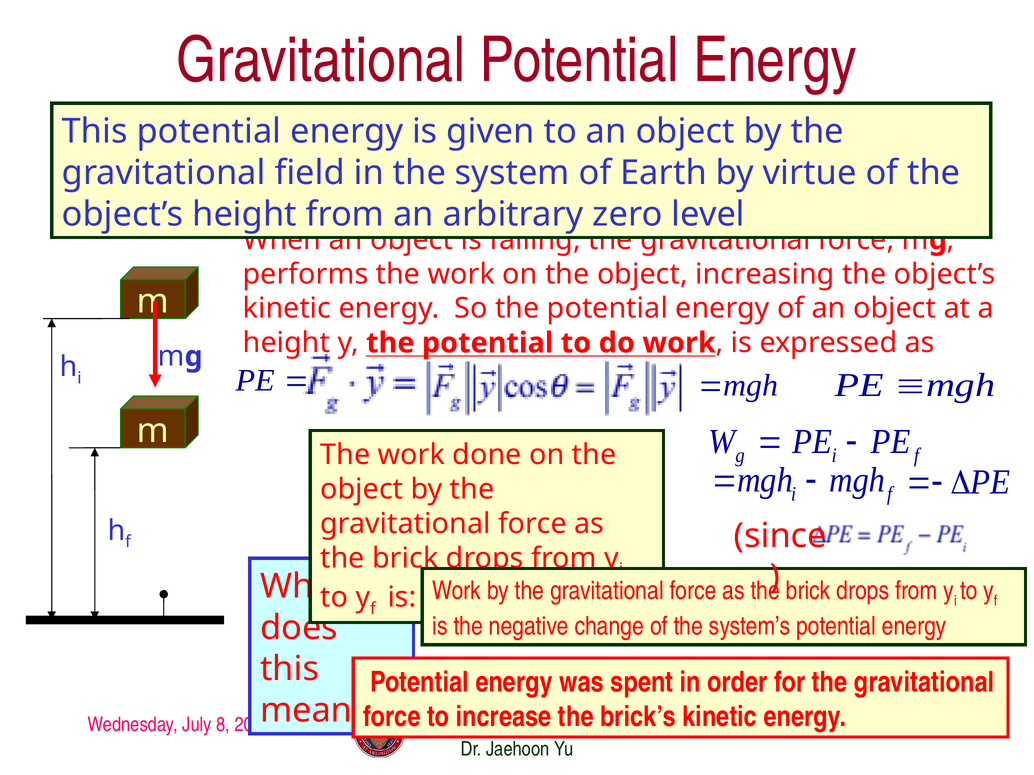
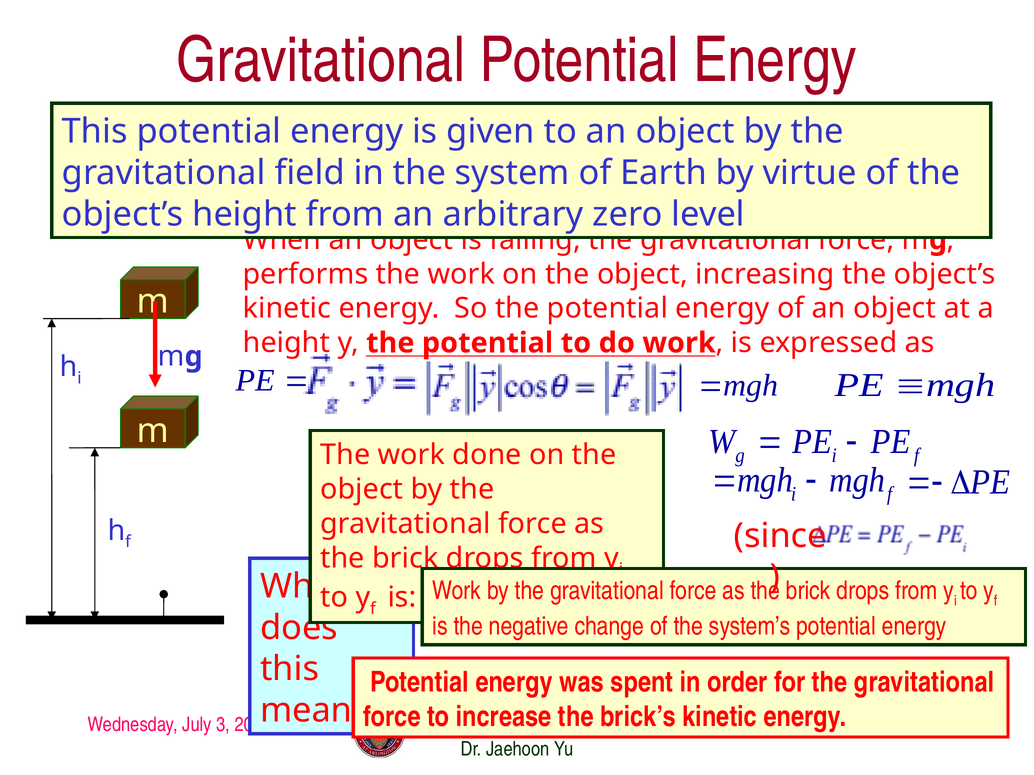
8: 8 -> 3 (223, 725)
